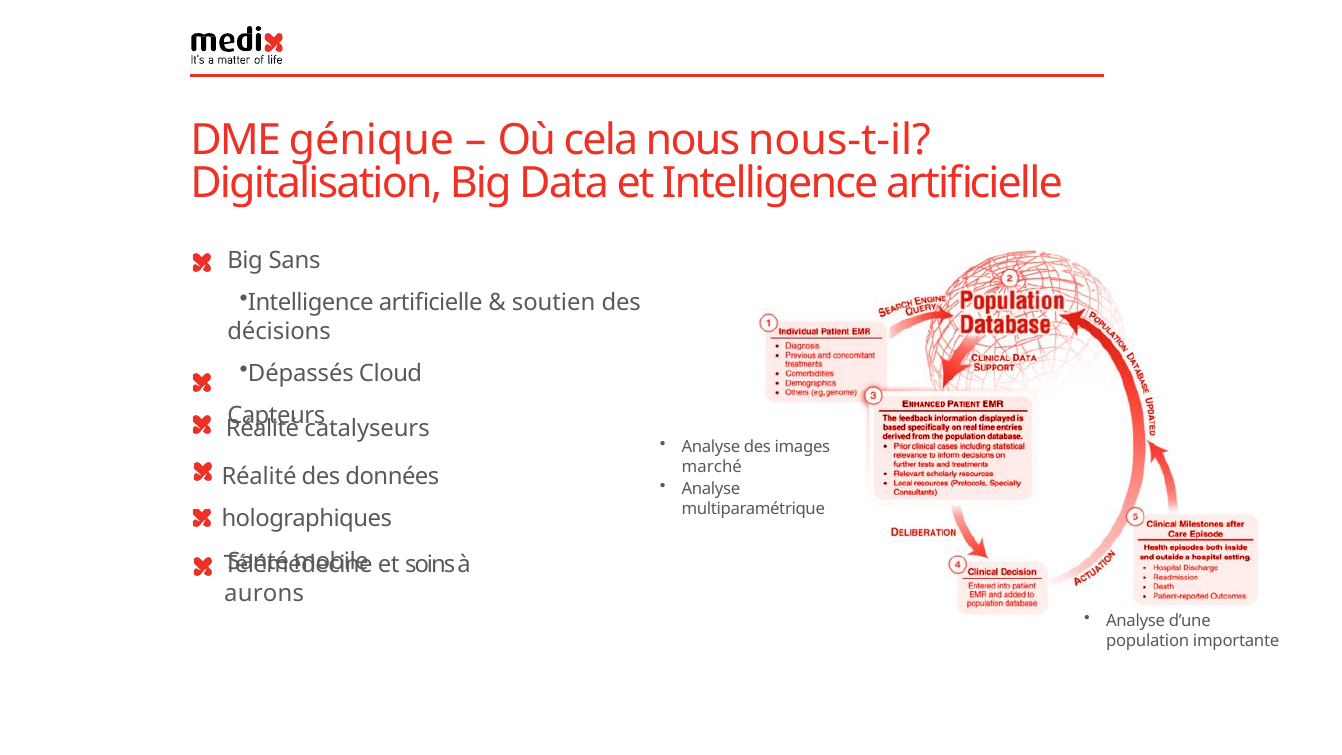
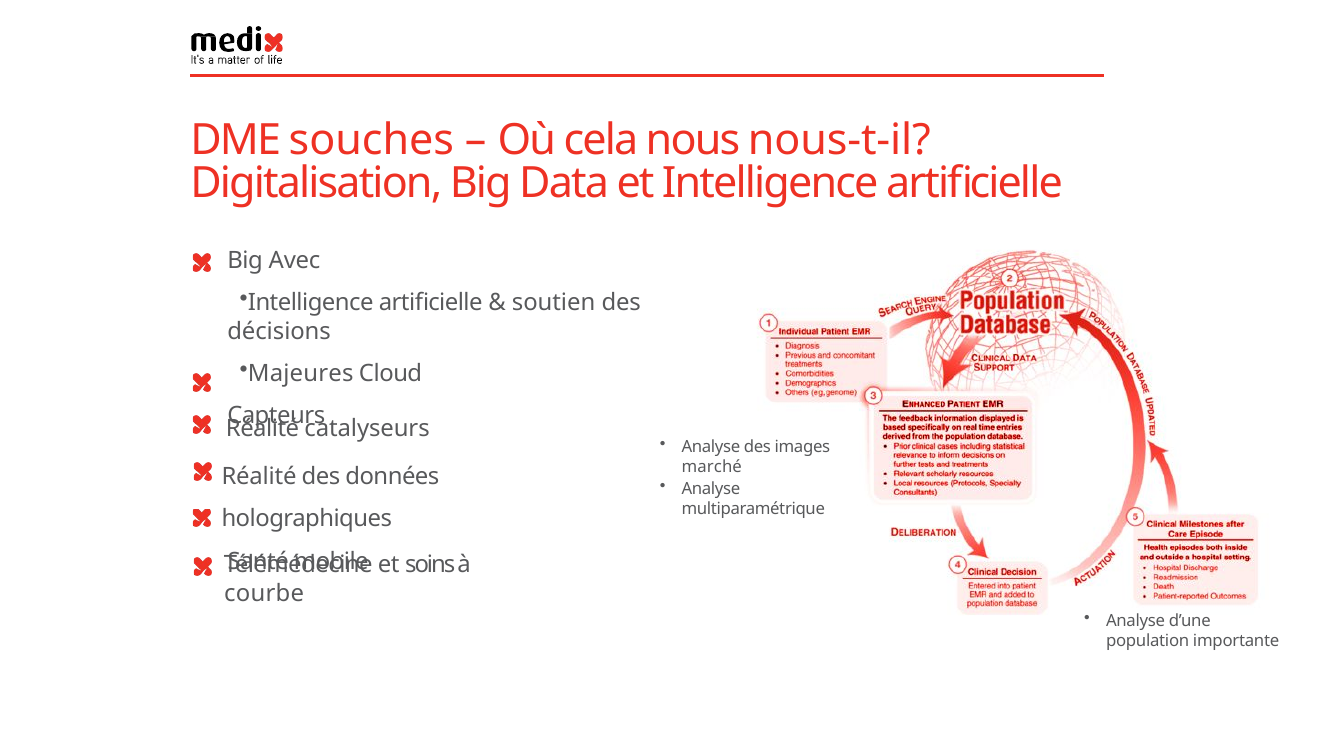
génique: génique -> souches (371, 141)
Sans: Sans -> Avec (295, 261)
Dépassés: Dépassés -> Majeures (301, 374)
aurons: aurons -> courbe (264, 594)
